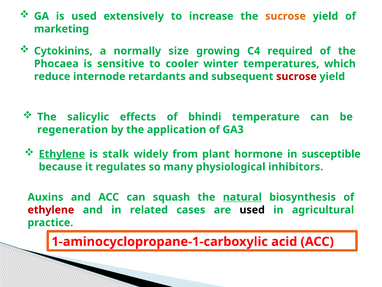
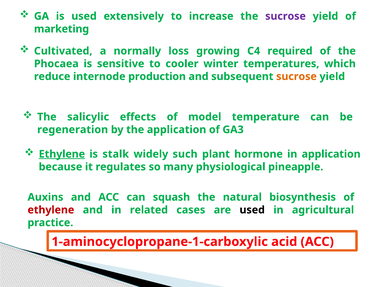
sucrose colour: orange -> purple (286, 16)
Cytokinins: Cytokinins -> Cultivated (63, 51)
size: size -> loss (179, 51)
retardants: retardants -> production (157, 76)
sucrose colour: red -> orange (296, 76)
bhindi: bhindi -> model (205, 117)
from: from -> such (185, 154)
in susceptible: susceptible -> application (331, 154)
inhibitors: inhibitors -> pineapple (296, 167)
natural underline: present -> none (242, 197)
